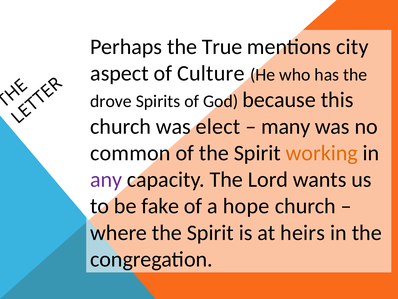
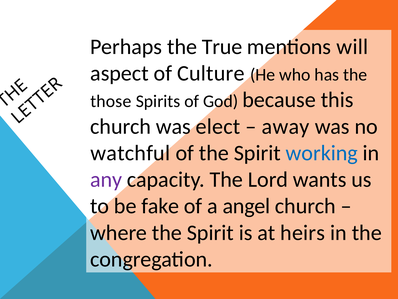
city: city -> will (352, 47)
drove: drove -> those (111, 101)
many: many -> away (286, 126)
common: common -> watchful (130, 153)
working colour: orange -> blue (322, 153)
hope: hope -> angel (246, 206)
